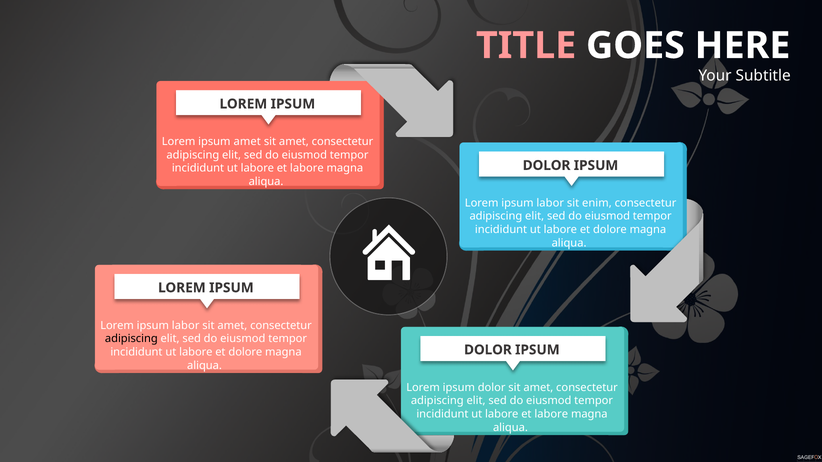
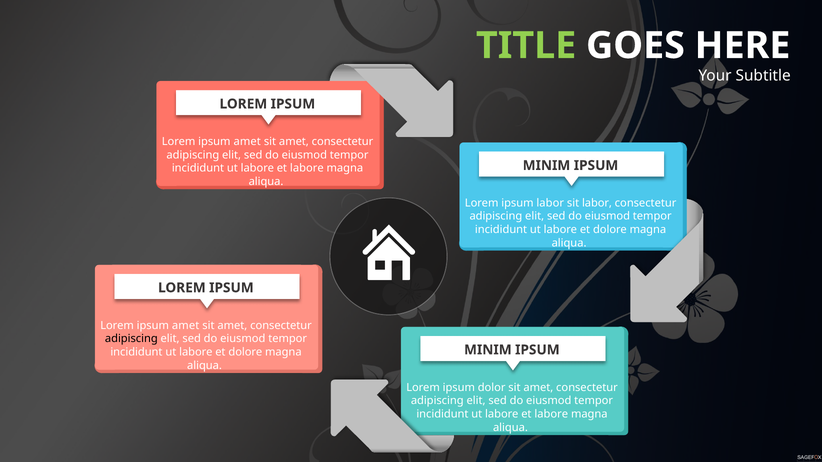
TITLE colour: pink -> light green (526, 46)
DOLOR: DOLOR -> MINIM (546, 166)
sit enim: enim -> labor (597, 203)
labor: labor -> amet (186, 326)
DOLOR: DOLOR -> MINIM (488, 350)
